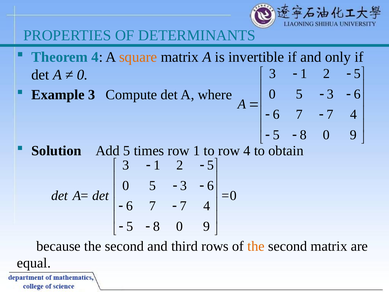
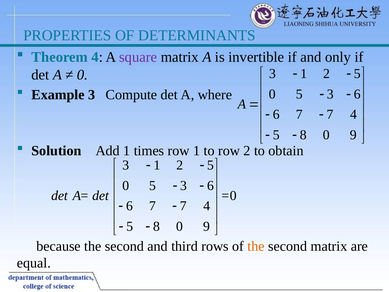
square colour: orange -> purple (138, 57)
Add 5: 5 -> 1 (127, 151)
row 4: 4 -> 2 (247, 151)
